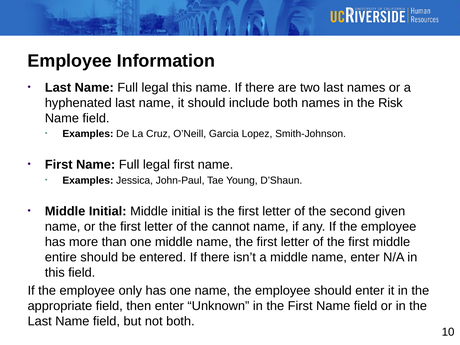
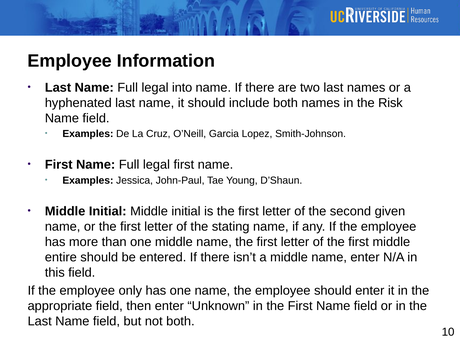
legal this: this -> into (182, 88)
cannot: cannot -> stating (231, 227)
